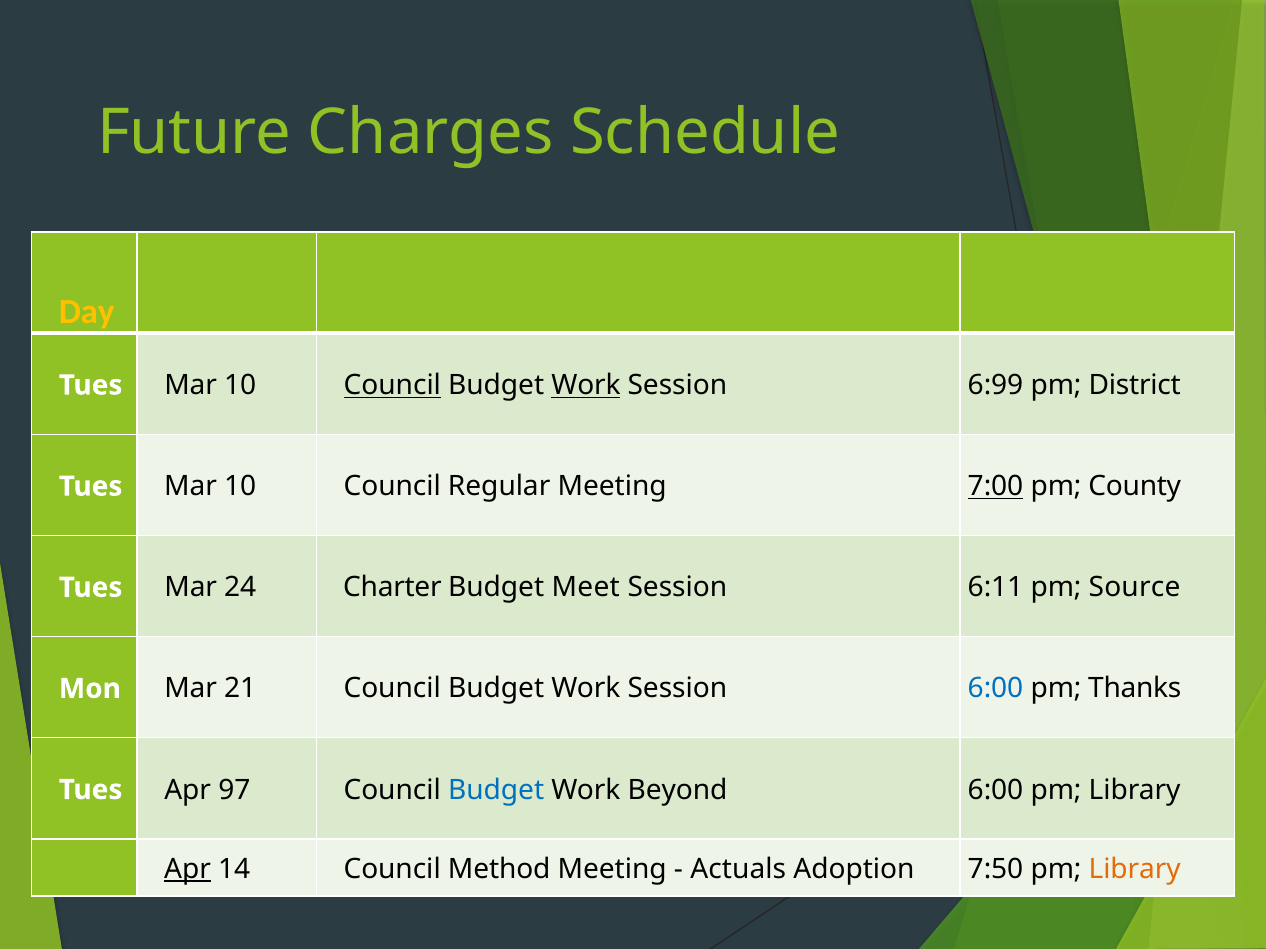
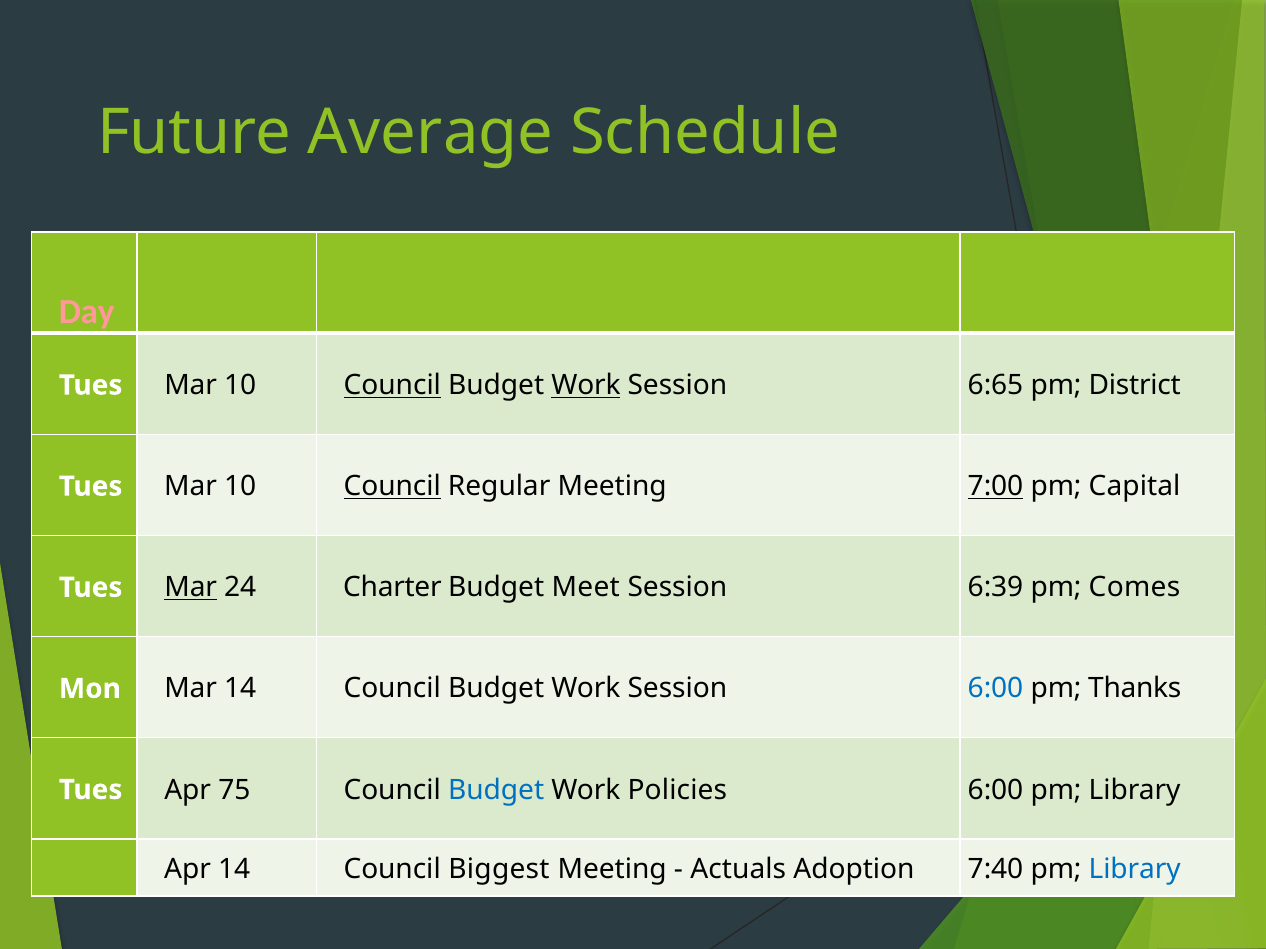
Charges: Charges -> Average (431, 133)
Day colour: yellow -> pink (87, 312)
6:99: 6:99 -> 6:65 (996, 385)
Council underline: none -> present (392, 487)
County: County -> Capital (1135, 487)
Mar underline: none -> present (191, 588)
6:11: 6:11 -> 6:39 (996, 588)
Source: Source -> Comes (1134, 588)
Mar 21: 21 -> 14 (240, 689)
97: 97 -> 75 (234, 790)
Beyond: Beyond -> Policies (677, 790)
Apr underline: present -> none (188, 869)
Method: Method -> Biggest (499, 869)
7:50: 7:50 -> 7:40 (996, 869)
Library colour: orange -> blue (1135, 869)
